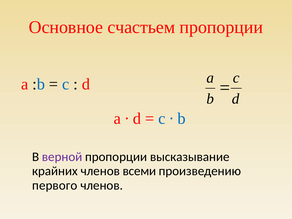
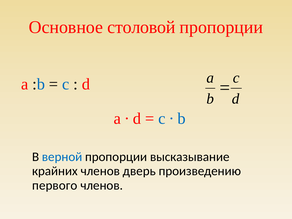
счастьем: счастьем -> столовой (141, 27)
верной colour: purple -> blue (62, 157)
всеми: всеми -> дверь (139, 171)
